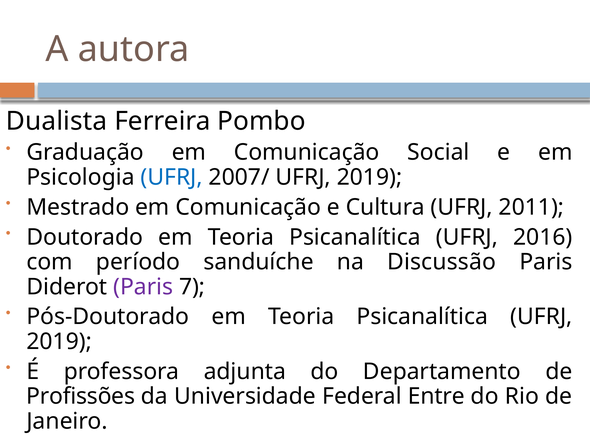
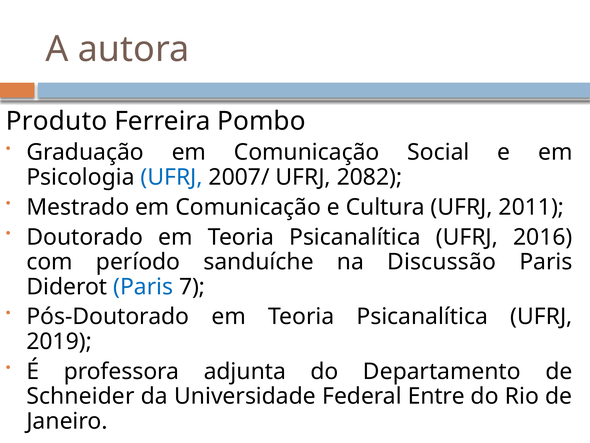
Dualista: Dualista -> Produto (57, 121)
2007/ UFRJ 2019: 2019 -> 2082 (369, 177)
Paris colour: purple -> blue (143, 286)
Profissões: Profissões -> Schneider (80, 396)
